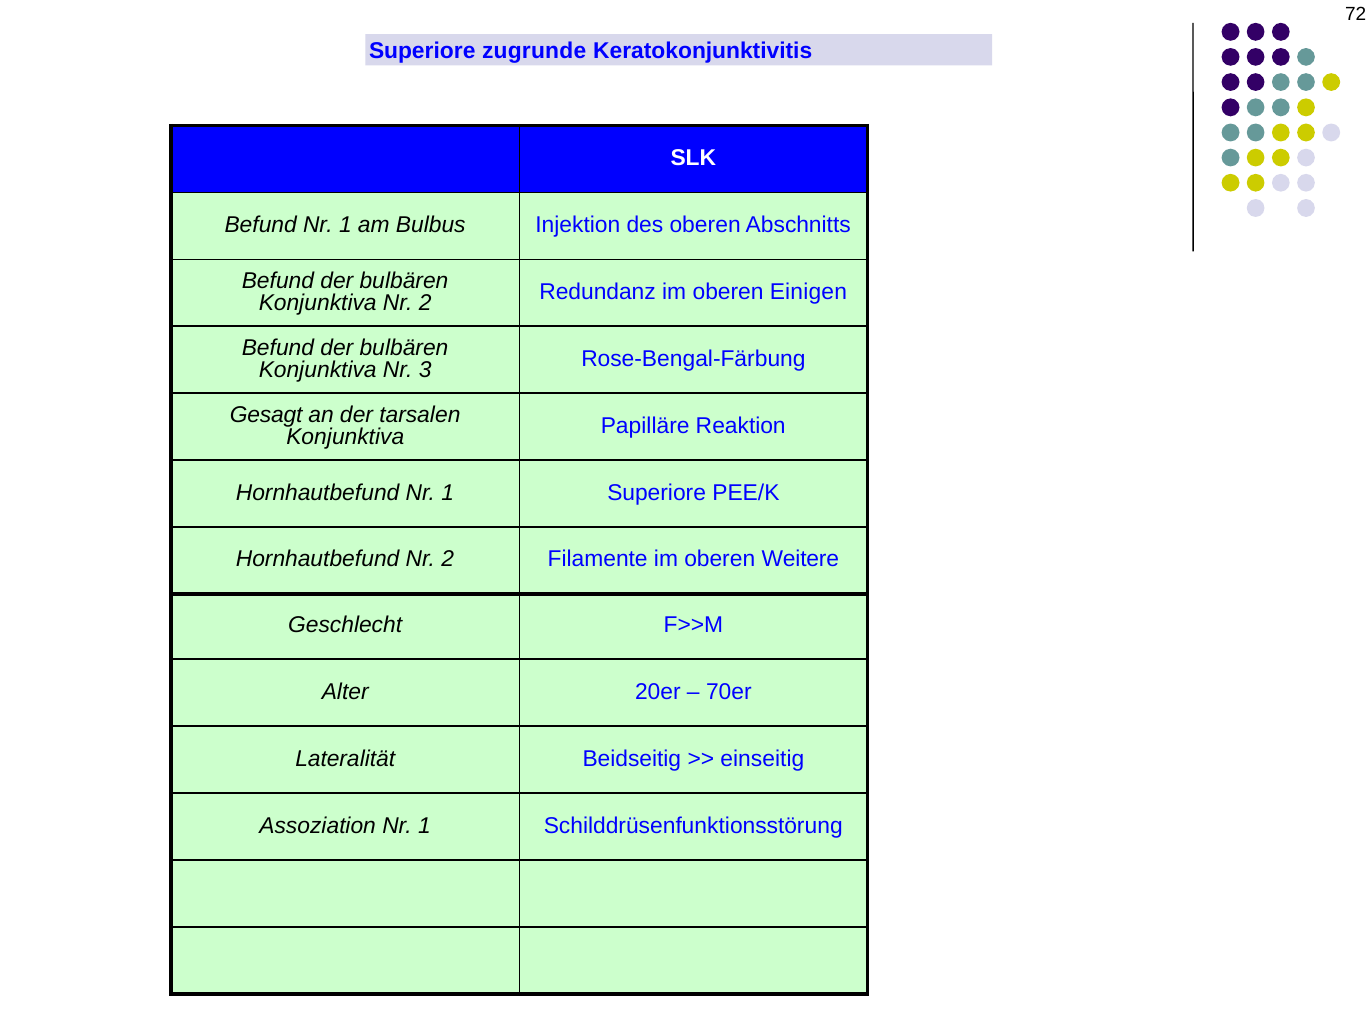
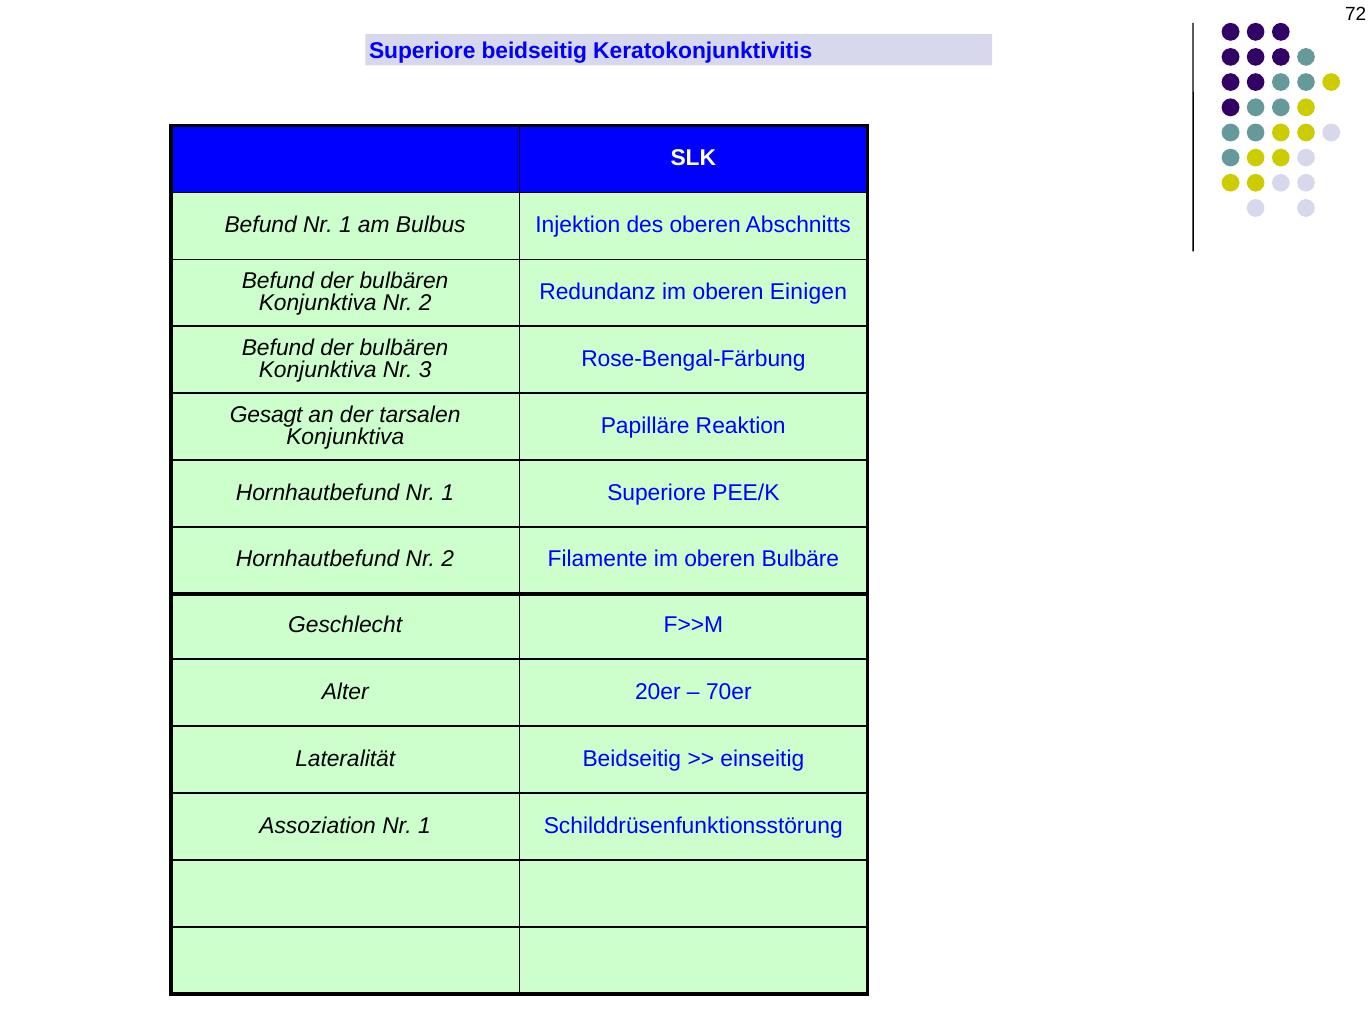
Superiore zugrunde: zugrunde -> beidseitig (534, 51)
Weitere: Weitere -> Bulbäre (800, 559)
